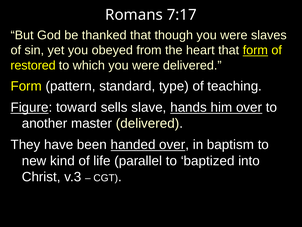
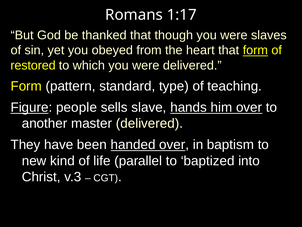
7:17: 7:17 -> 1:17 (182, 15)
toward: toward -> people (77, 107)
